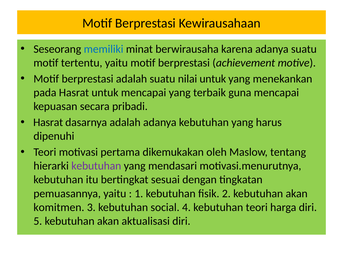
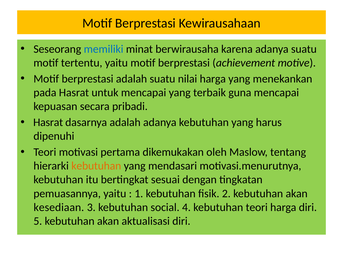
nilai untuk: untuk -> harga (213, 79)
kebutuhan colour: purple -> orange (96, 165)
komitmen: komitmen -> kesediaan (59, 207)
